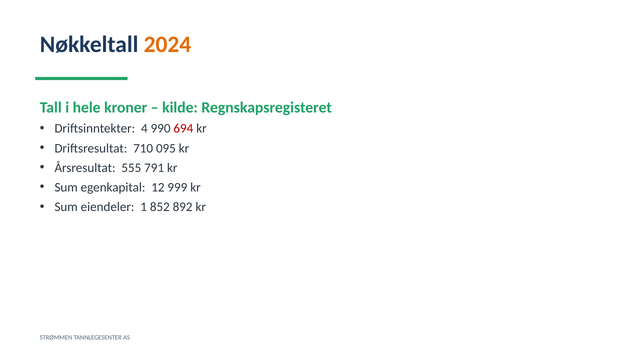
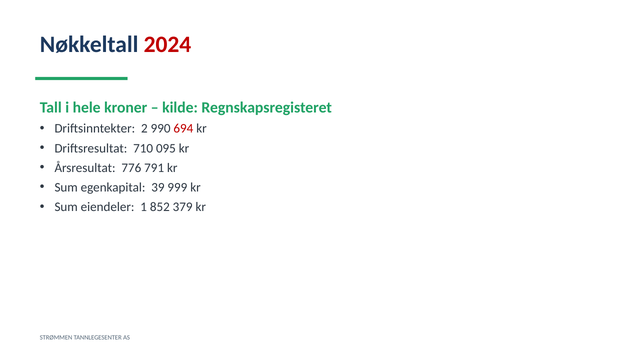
2024 colour: orange -> red (167, 45)
4: 4 -> 2 (144, 129)
555: 555 -> 776 (131, 168)
12: 12 -> 39 (158, 187)
892: 892 -> 379 (183, 207)
